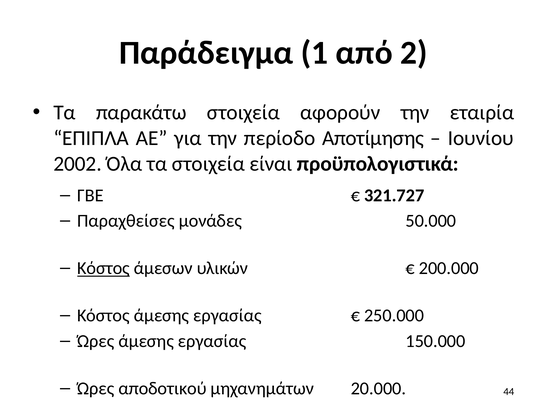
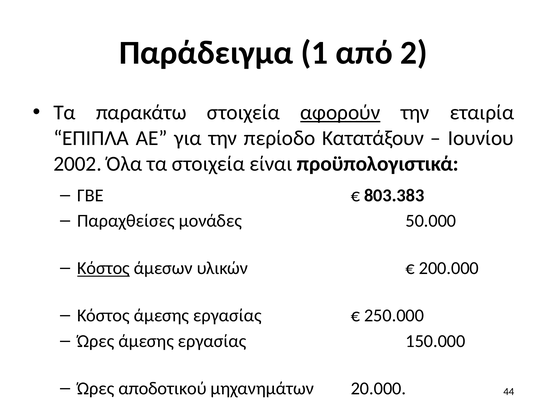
αφορούν underline: none -> present (340, 113)
Αποτίμησης: Αποτίμησης -> Κατατάξουν (373, 138)
321.727: 321.727 -> 803.383 (394, 196)
